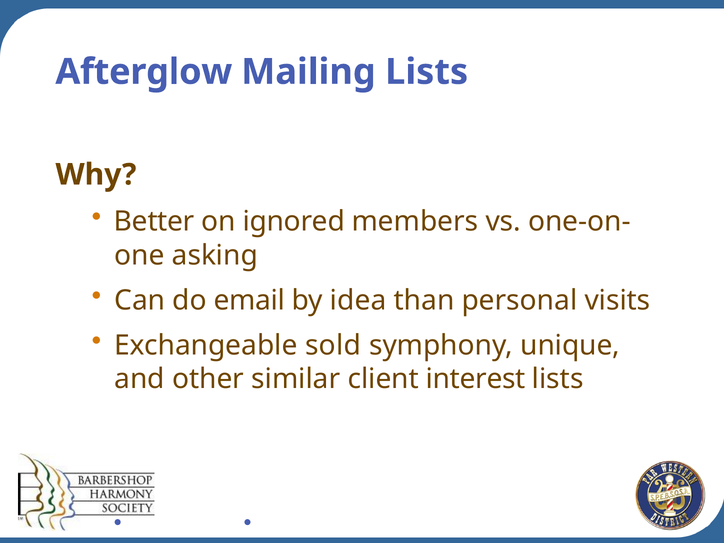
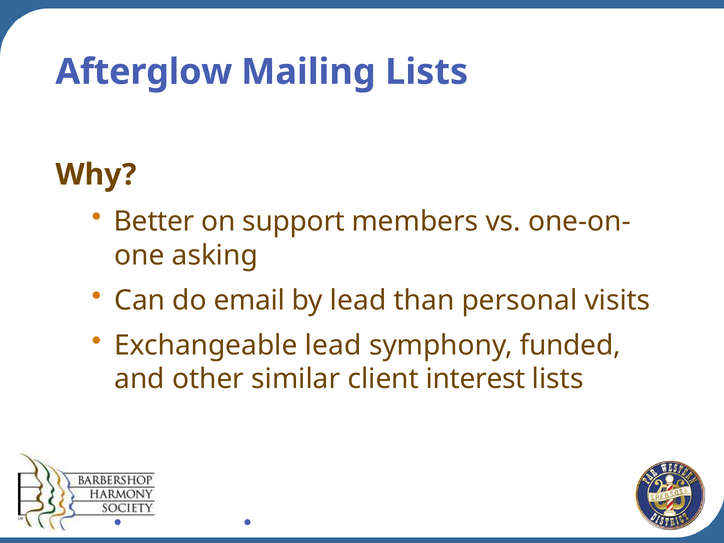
ignored: ignored -> support (294, 221)
by idea: idea -> lead (358, 300)
Exchangeable sold: sold -> lead (333, 345)
unique: unique -> funded (570, 345)
